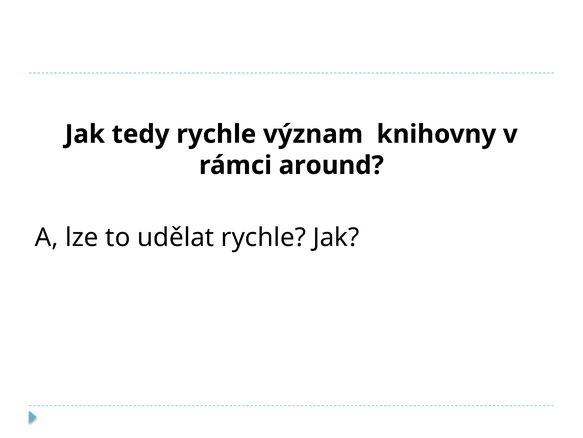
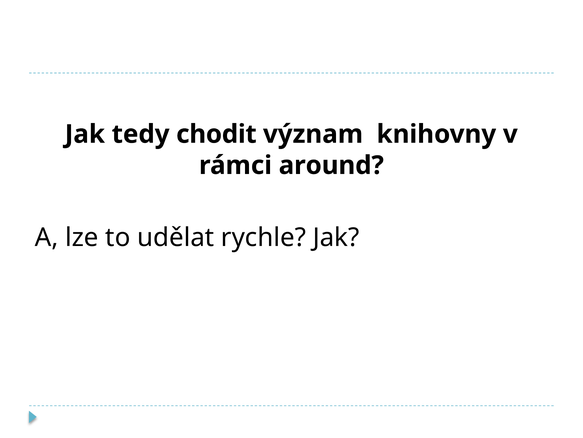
tedy rychle: rychle -> chodit (216, 134)
